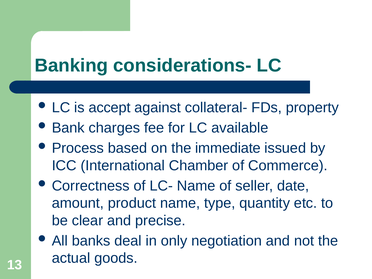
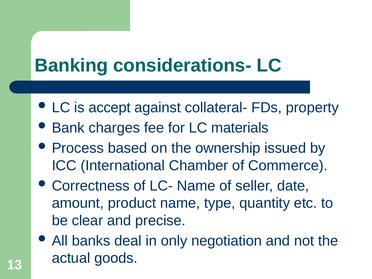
available: available -> materials (240, 128)
immediate: immediate -> ownership (228, 148)
